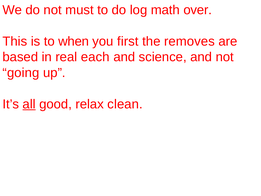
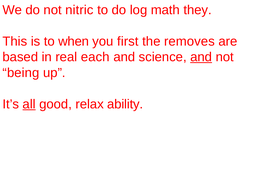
must: must -> nitric (79, 10)
over: over -> they (198, 10)
and underline: none -> present (201, 57)
going: going -> being (21, 73)
clean: clean -> ability (125, 104)
